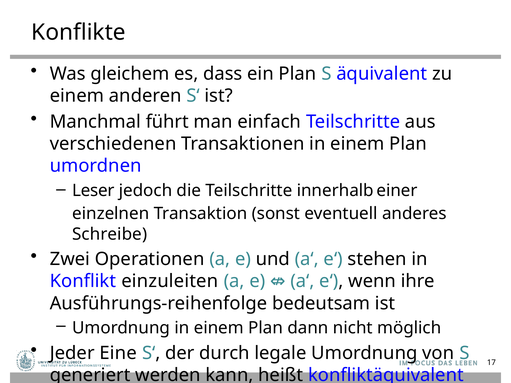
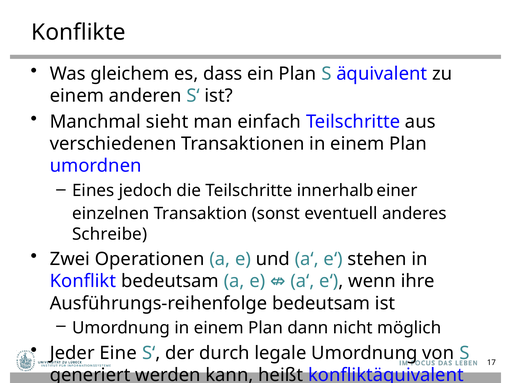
führt: führt -> sieht (167, 122)
Leser: Leser -> Eines (93, 191)
Konflikt einzuleiten: einzuleiten -> bedeutsam (170, 281)
